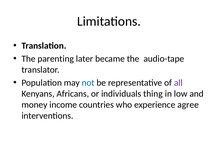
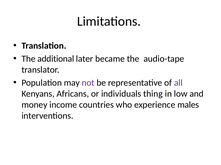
parenting: parenting -> additional (56, 59)
not colour: blue -> purple (88, 83)
agree: agree -> males (188, 105)
